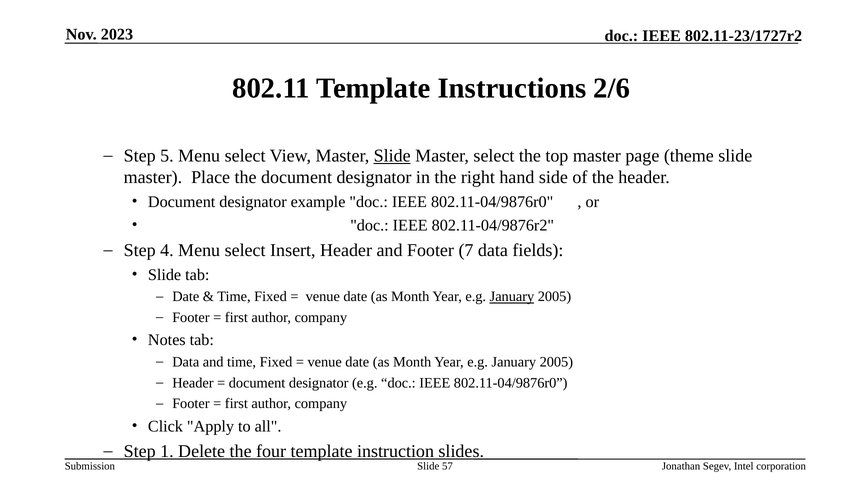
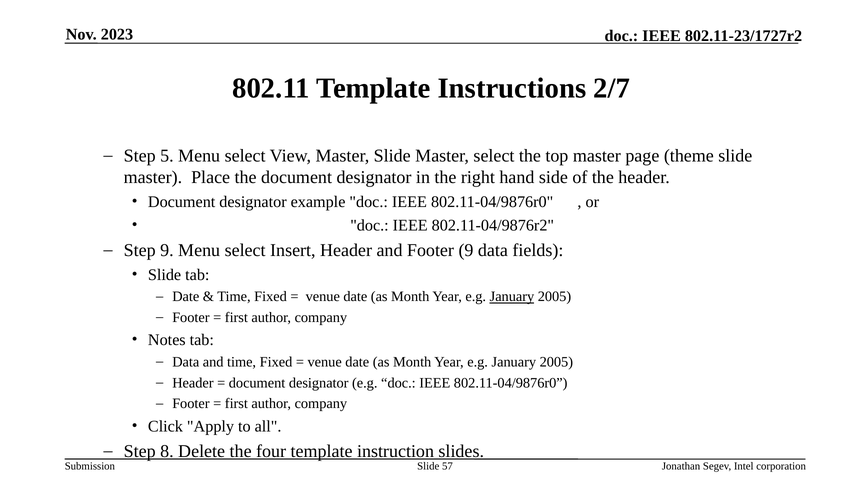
2/6: 2/6 -> 2/7 (612, 88)
Slide underline: present -> none (392, 156)
Step 4: 4 -> 9 (167, 250)
Footer 7: 7 -> 9 (466, 250)
1: 1 -> 8 (167, 451)
